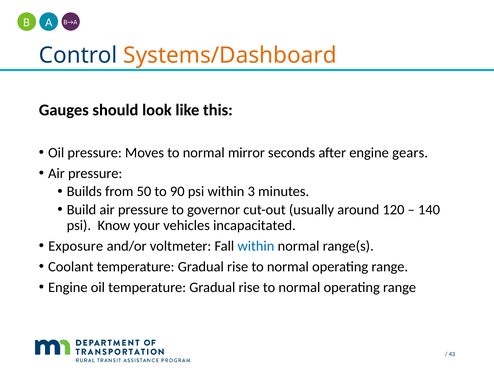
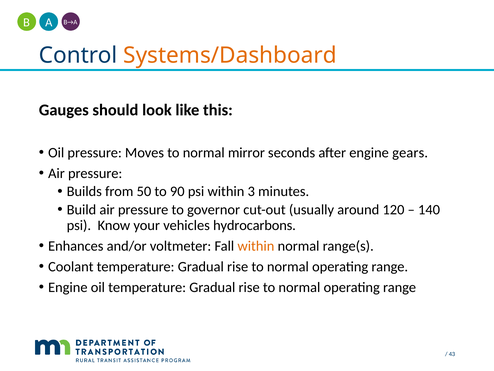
incapacitated: incapacitated -> hydrocarbons (254, 225)
Exposure: Exposure -> Enhances (76, 246)
within colour: blue -> orange (256, 246)
